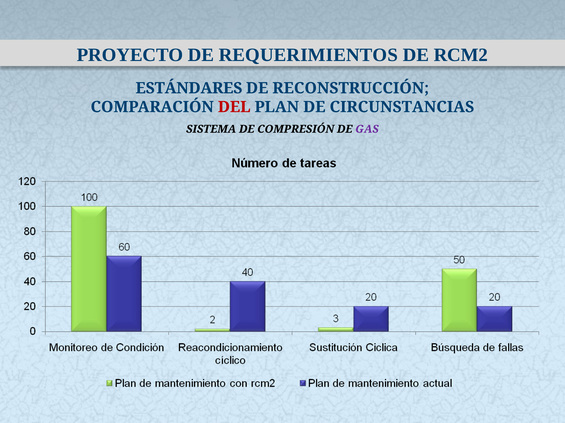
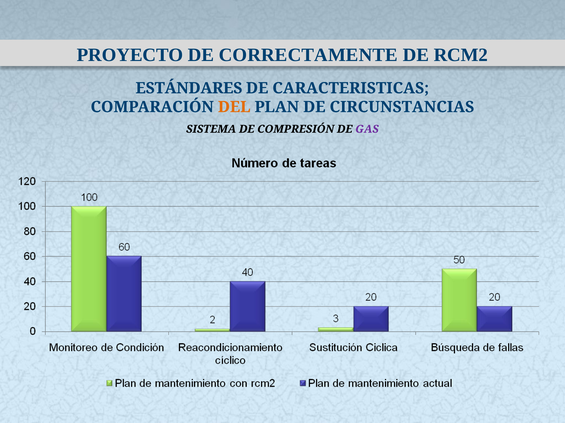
REQUERIMIENTOS: REQUERIMIENTOS -> CORRECTAMENTE (308, 55)
RECONSTRUCCIÓN: RECONSTRUCCIÓN -> CARACTERISTICAS (351, 88)
DEL colour: red -> orange (234, 107)
